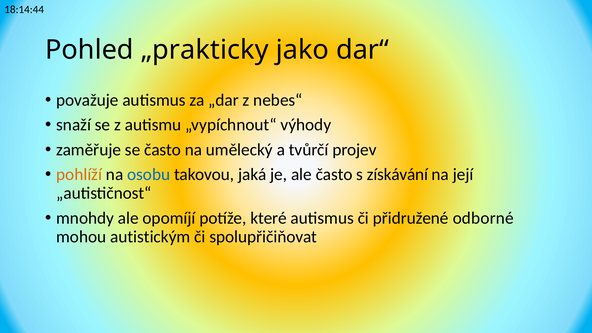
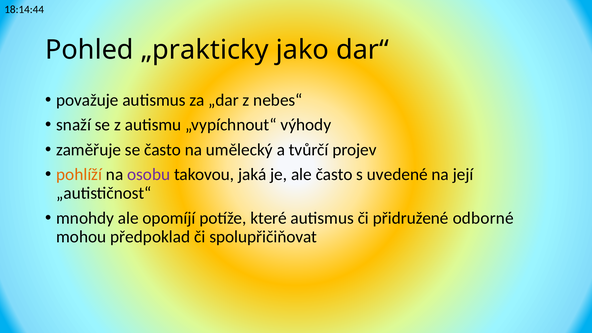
osobu colour: blue -> purple (149, 175)
získávání: získávání -> uvedené (397, 175)
autistickým: autistickým -> předpoklad (150, 237)
